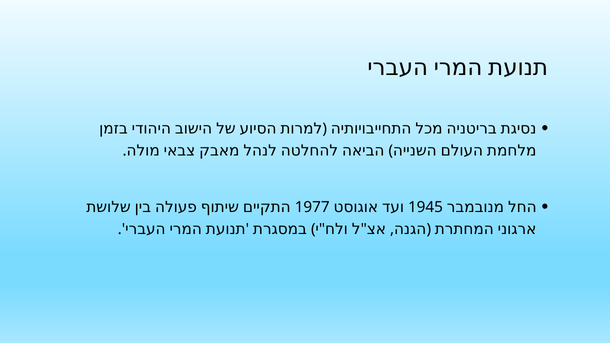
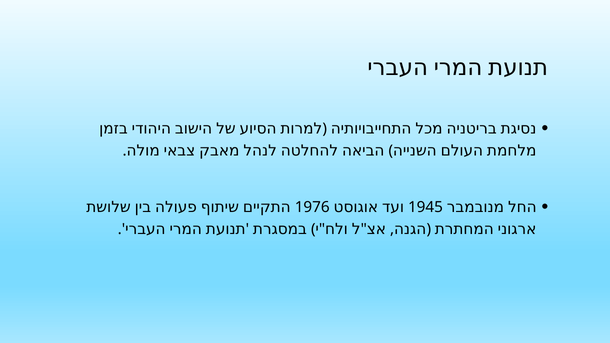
1977: 1977 -> 1976 (312, 207)
